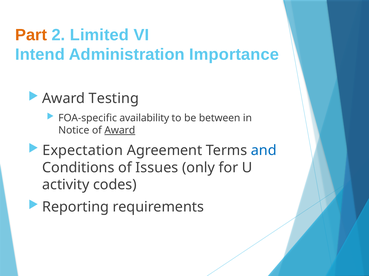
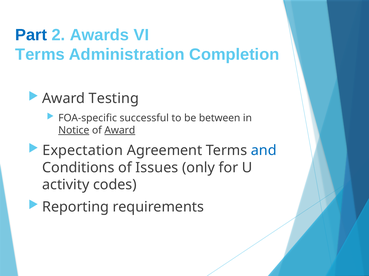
Part colour: orange -> blue (31, 35)
Limited: Limited -> Awards (99, 35)
Intend: Intend -> Terms (40, 55)
Importance: Importance -> Completion (234, 55)
availability: availability -> successful (144, 118)
Notice underline: none -> present (74, 131)
